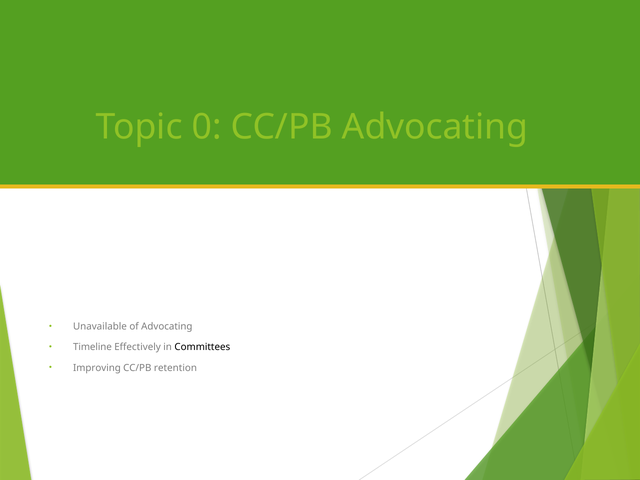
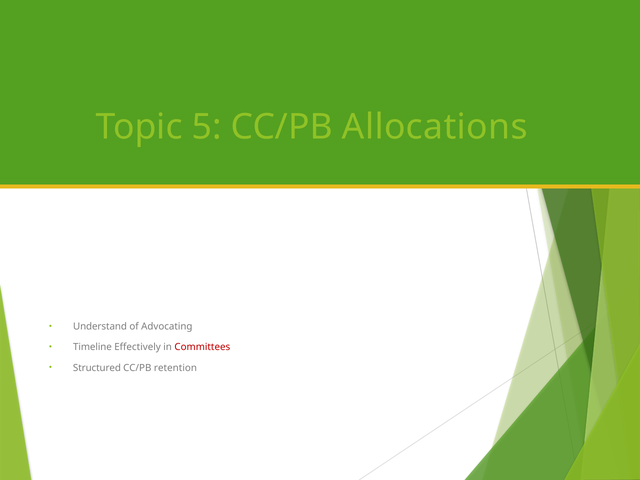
0: 0 -> 5 (207, 127)
CC/PB Advocating: Advocating -> Allocations (435, 127)
Unavailable: Unavailable -> Understand (100, 327)
Committees colour: black -> red (202, 347)
Improving: Improving -> Structured (97, 368)
